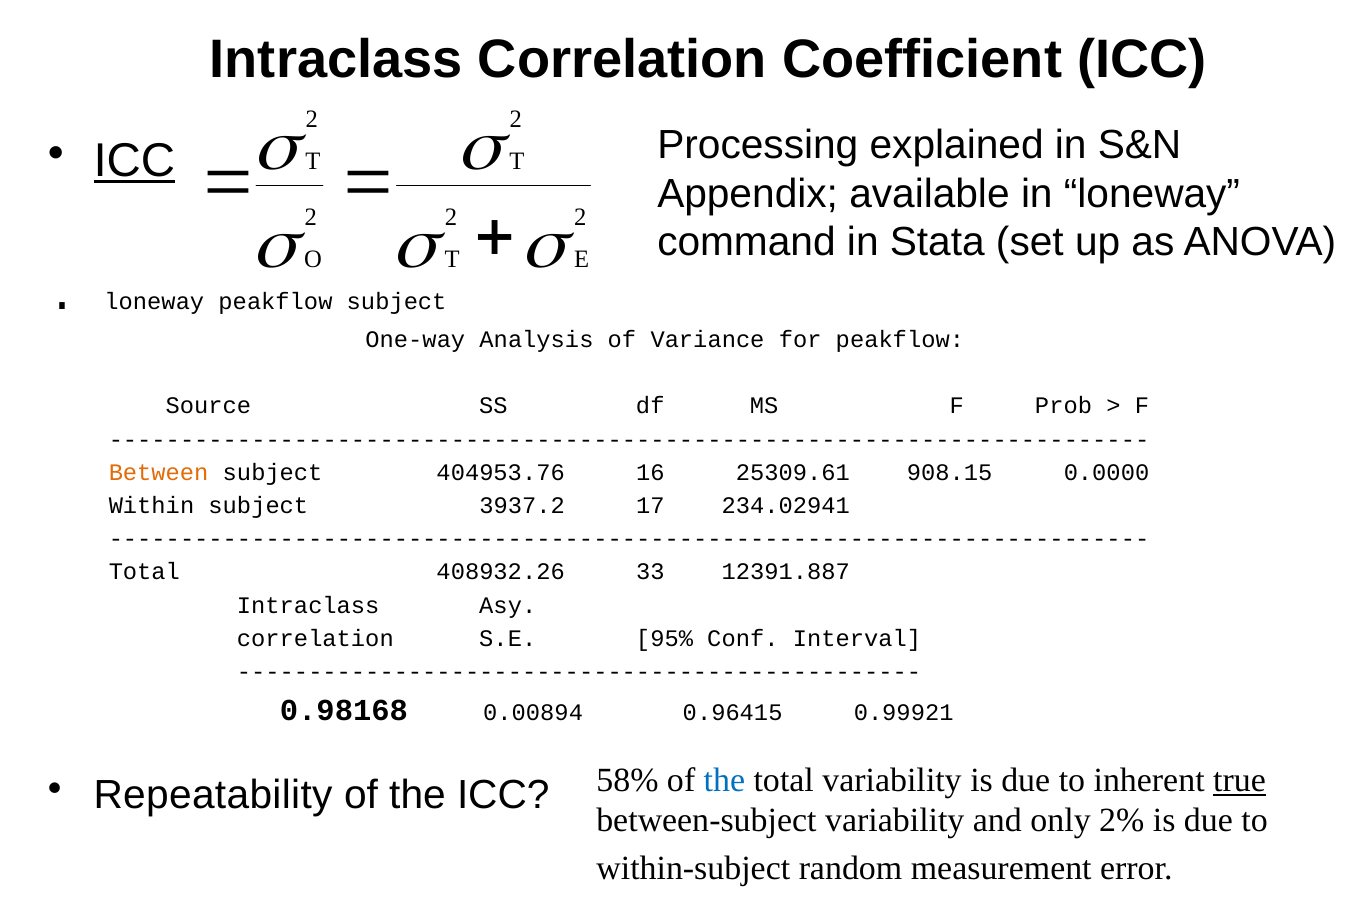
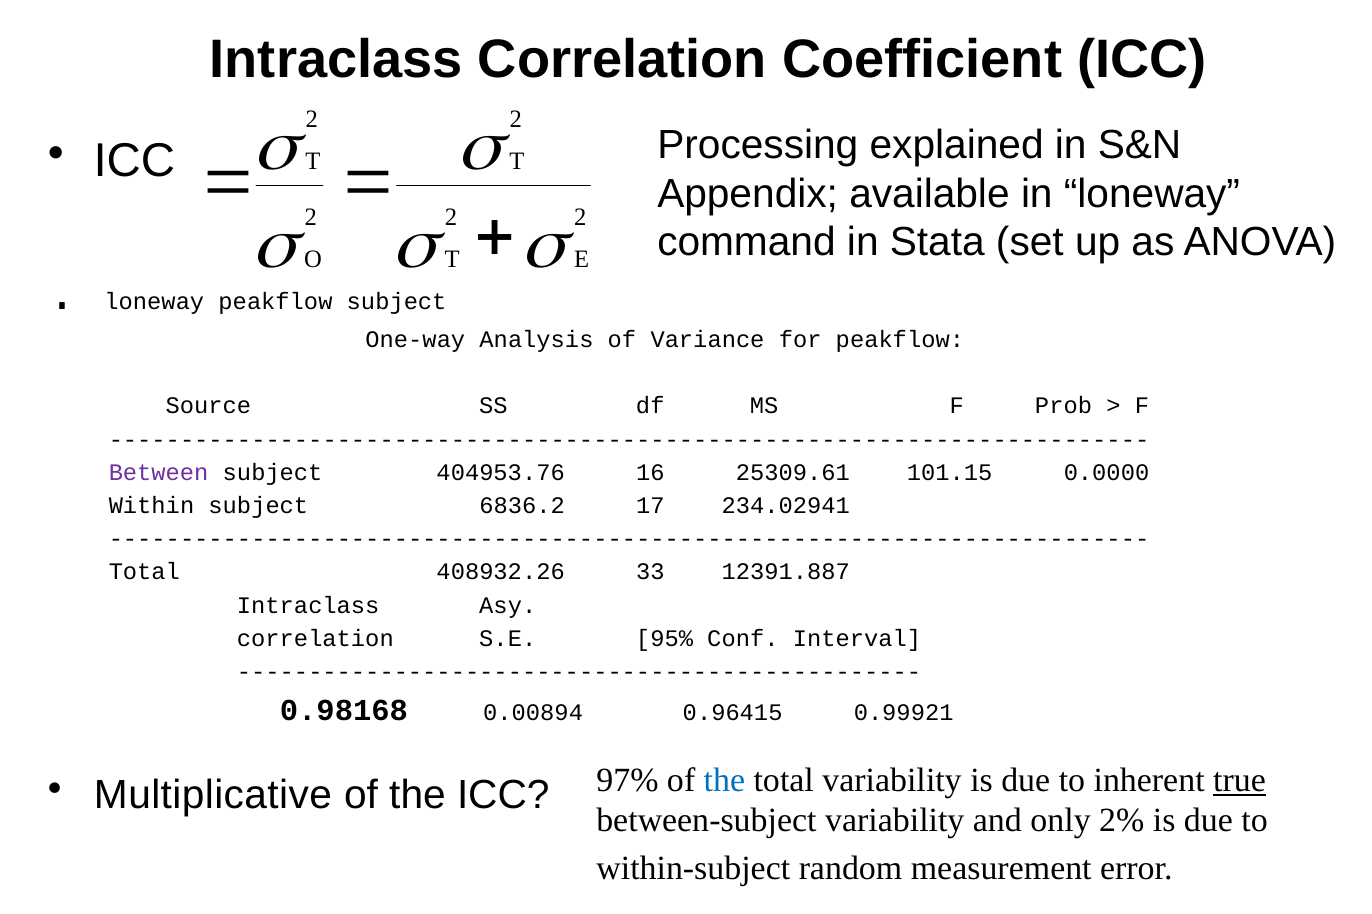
ICC underline: present -> none (134, 161)
Between colour: orange -> purple (159, 473)
908.15: 908.15 -> 101.15 (950, 473)
3937.2: 3937.2 -> 6836.2 (522, 506)
58%: 58% -> 97% (627, 781)
Repeatability: Repeatability -> Multiplicative (213, 796)
